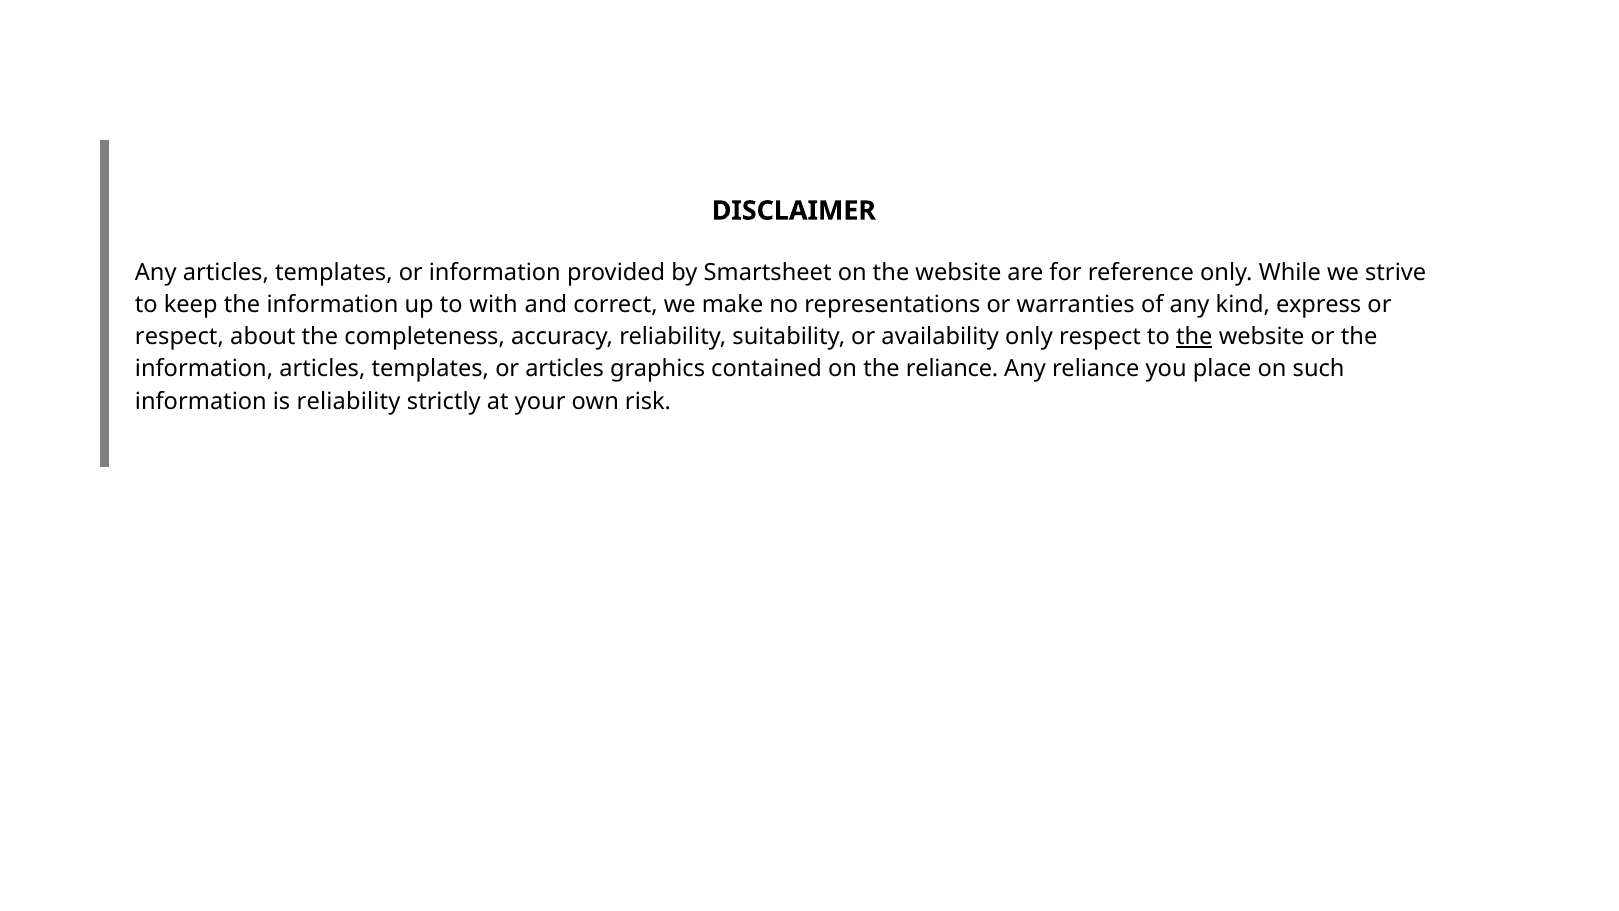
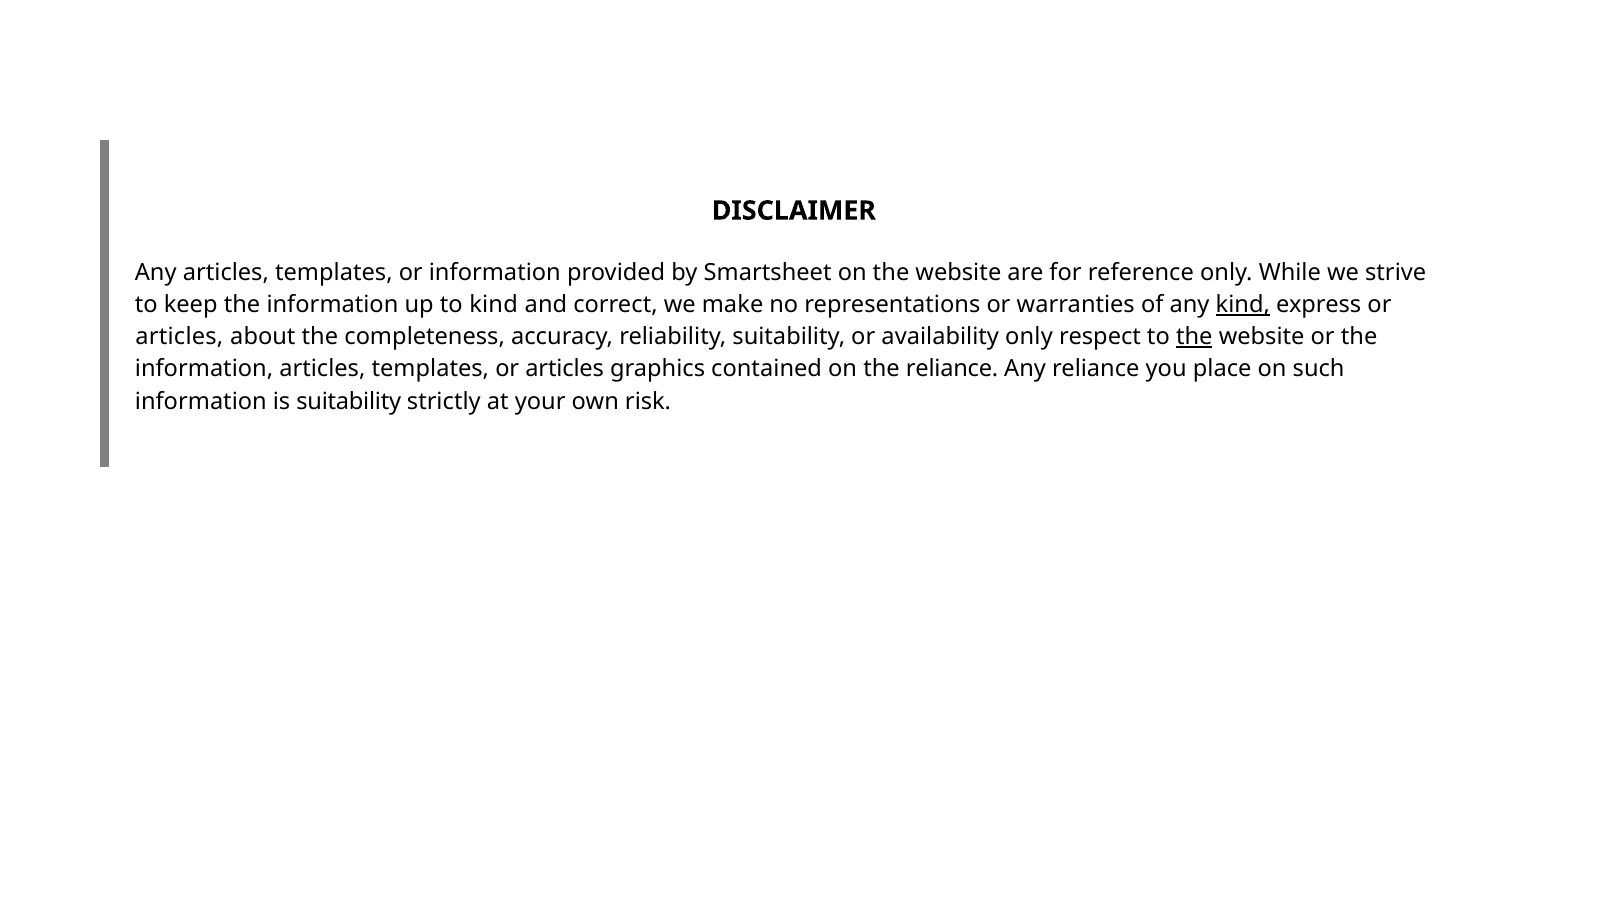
to with: with -> kind (494, 305)
kind underline: none -> present (1243, 305)
respect: respect -> articles (179, 337)
is reliability: reliability -> suitability (349, 401)
